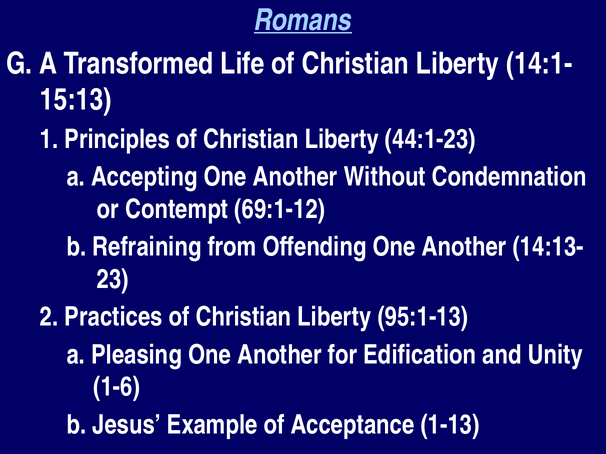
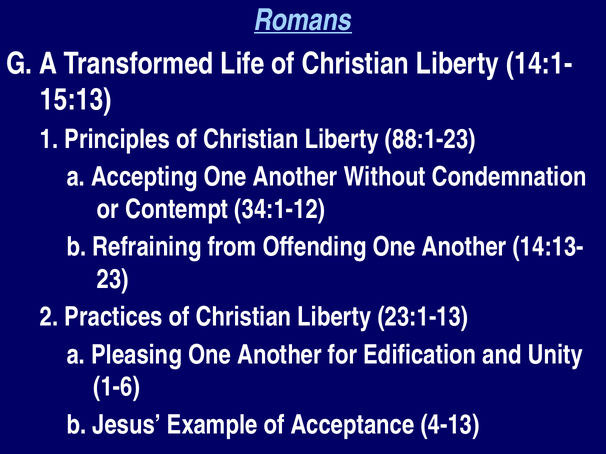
44:1-23: 44:1-23 -> 88:1-23 (430, 140)
69:1-12: 69:1-12 -> 34:1-12 (280, 210)
95:1-13: 95:1-13 -> 23:1-13 (423, 317)
1-13: 1-13 -> 4-13 (450, 425)
